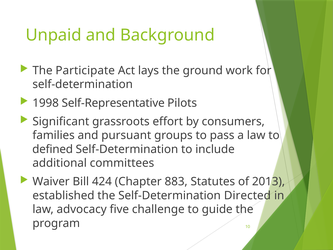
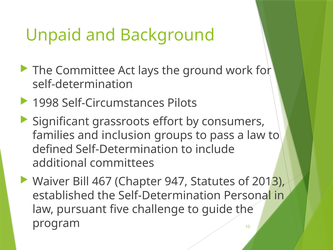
Participate: Participate -> Committee (85, 70)
Self-Representative: Self-Representative -> Self-Circumstances (113, 103)
pursuant: pursuant -> inclusion (126, 135)
424: 424 -> 467 (102, 181)
883: 883 -> 947 (176, 181)
Directed: Directed -> Personal (247, 195)
advocacy: advocacy -> pursuant (82, 209)
